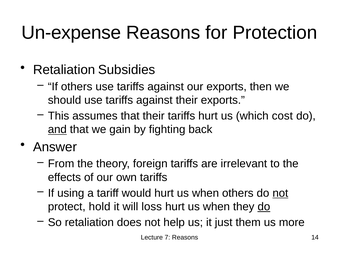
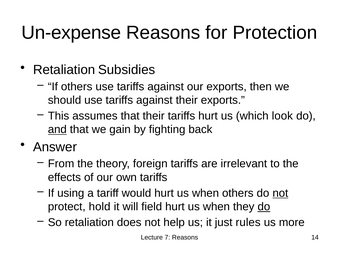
cost: cost -> look (282, 116)
loss: loss -> field (152, 207)
them: them -> rules (248, 223)
